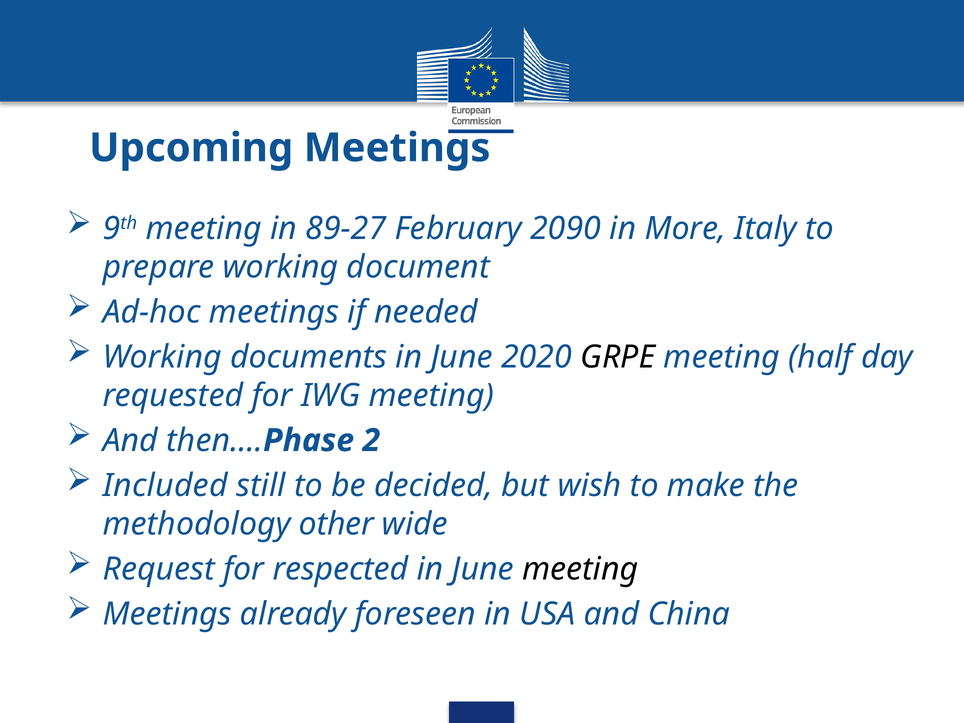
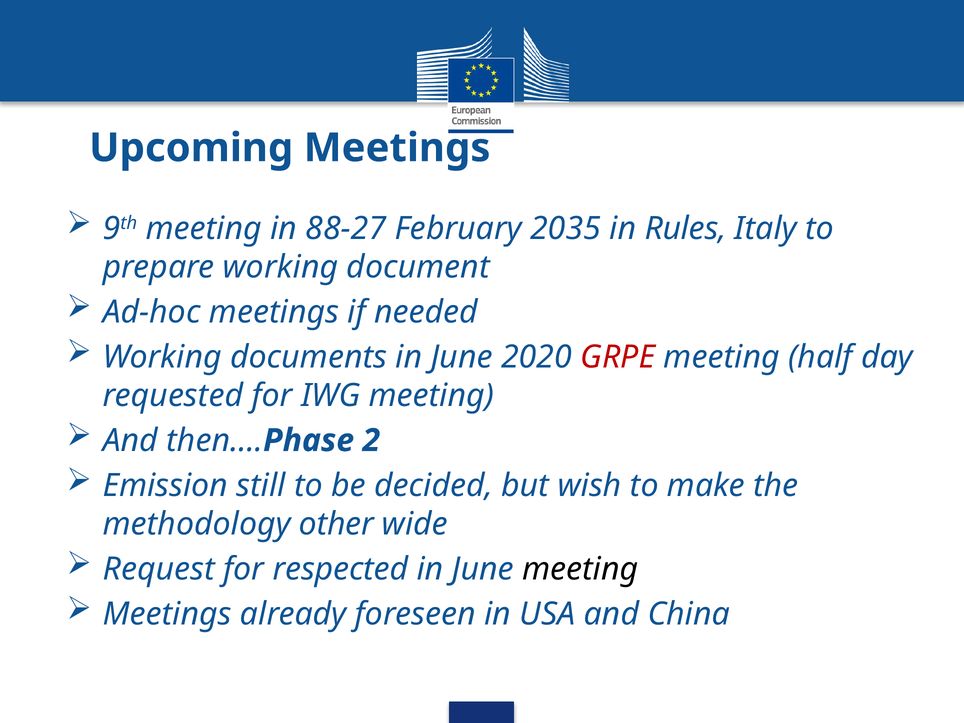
89-27: 89-27 -> 88-27 (346, 228)
2090: 2090 -> 2035 (566, 228)
More: More -> Rules (685, 228)
GRPE colour: black -> red (618, 357)
Included: Included -> Emission (165, 485)
